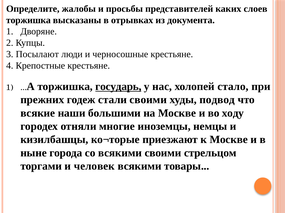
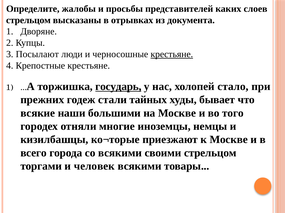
торжишка: торжишка -> стрельцом (28, 20)
крестьяне underline: none -> present (172, 54)
стали своими: своими -> тайных (148, 100)
подвод: подвод -> бывает (217, 100)
ходу: ходу -> того (233, 113)
ныне: ныне -> всего (34, 153)
